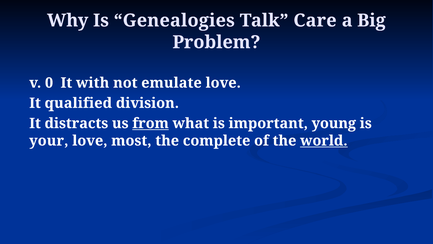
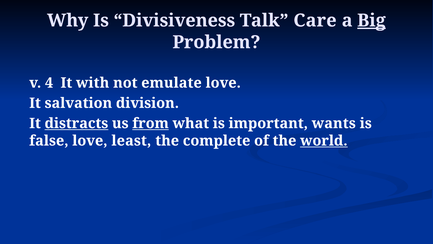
Genealogies: Genealogies -> Divisiveness (174, 20)
Big underline: none -> present (371, 20)
0: 0 -> 4 (49, 83)
qualified: qualified -> salvation (78, 103)
distracts underline: none -> present (76, 123)
young: young -> wants (334, 123)
your: your -> false (49, 140)
most: most -> least (131, 140)
